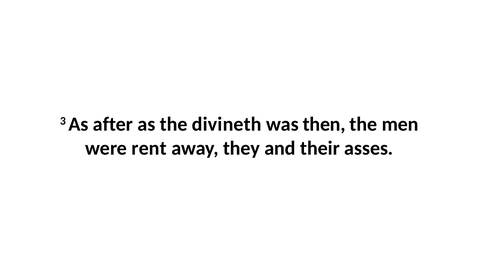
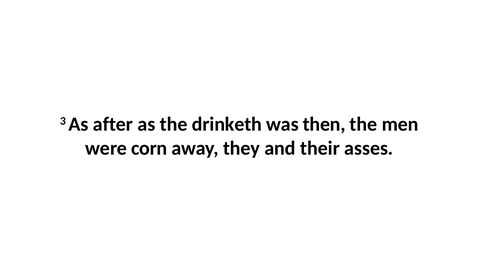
divineth: divineth -> drinketh (227, 124)
rent: rent -> corn (149, 148)
